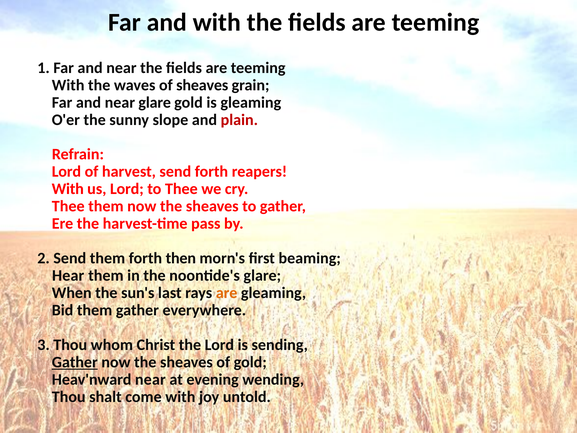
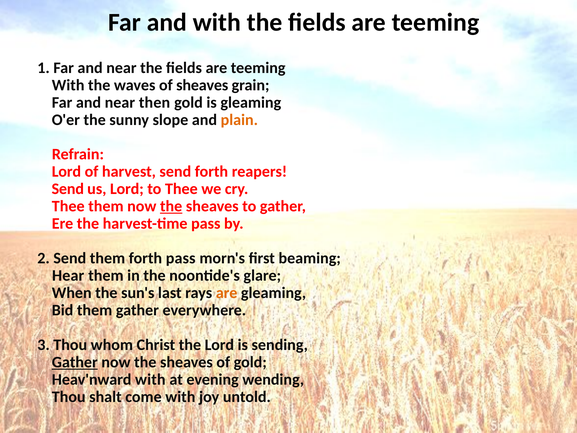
near glare: glare -> then (155, 102)
plain colour: red -> orange (239, 120)
With: With -> Send (68, 189)
the underline: none -> present (171, 206)
forth then: then -> pass (181, 258)
Heav'nward near: near -> with (150, 379)
